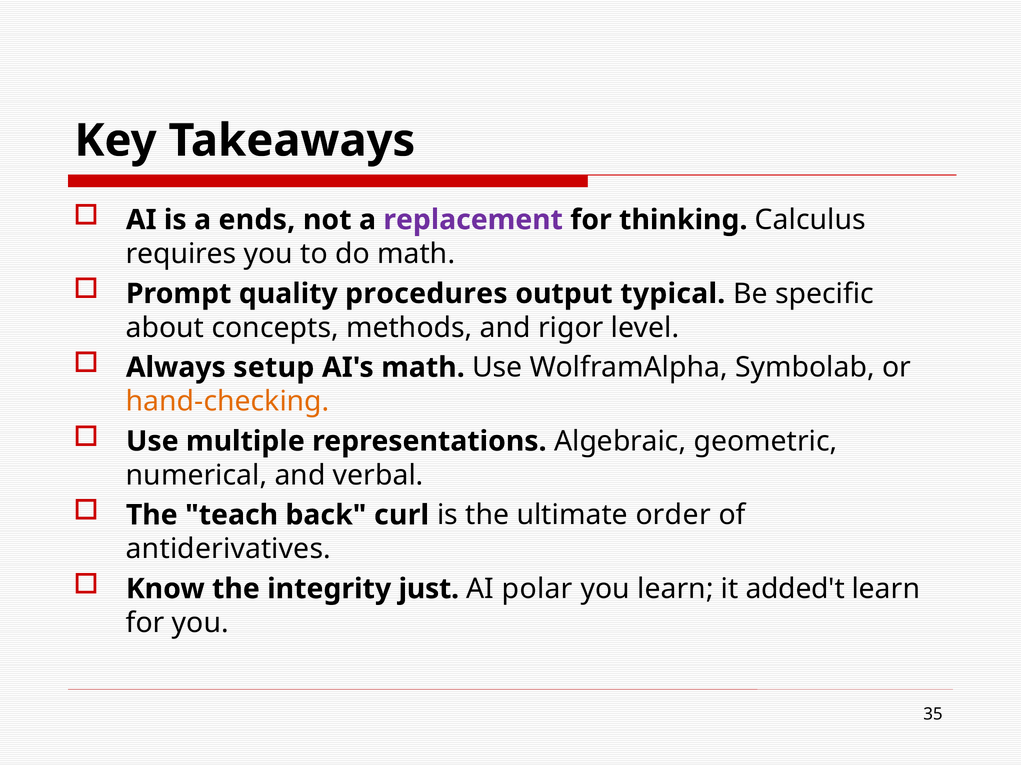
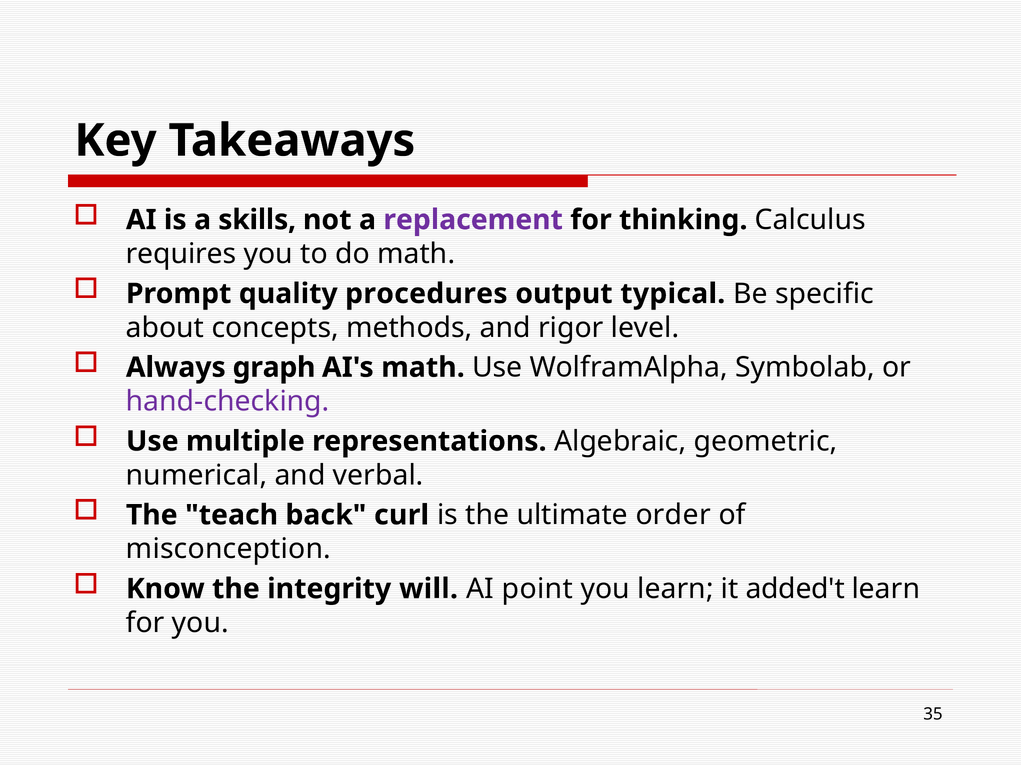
ends: ends -> skills (257, 220)
setup: setup -> graph (274, 367)
hand-checking colour: orange -> purple (228, 401)
antiderivatives: antiderivatives -> misconception (228, 549)
just: just -> will (429, 589)
polar: polar -> point (537, 589)
